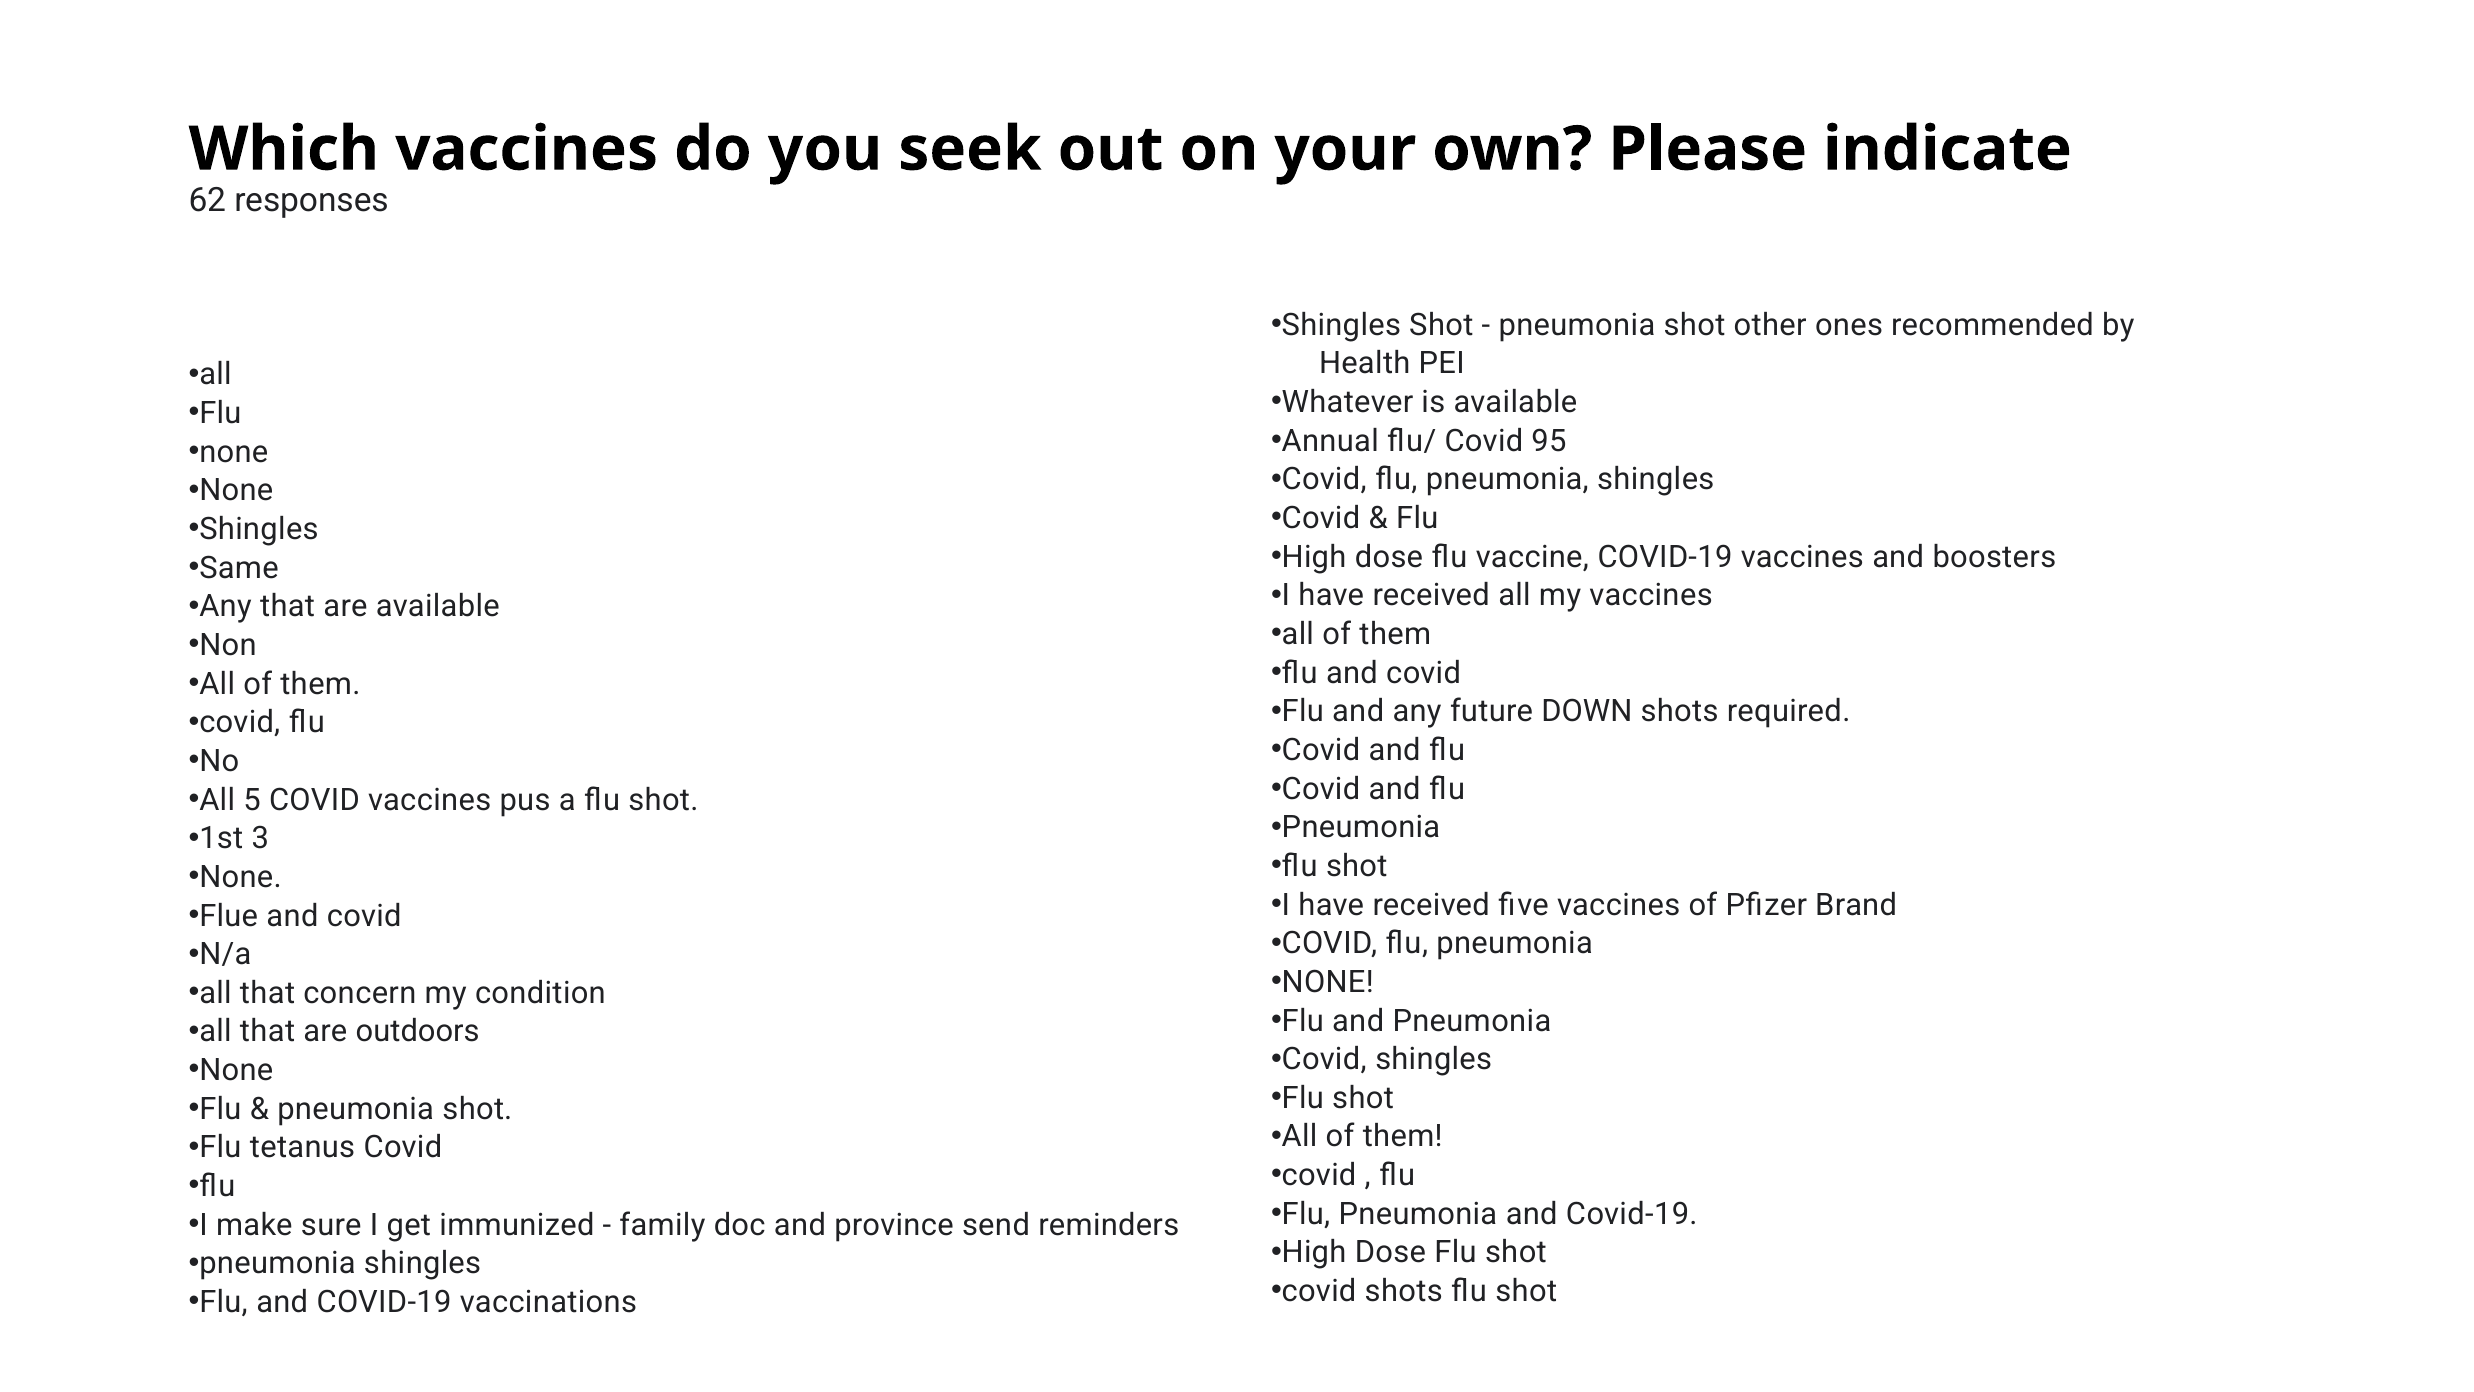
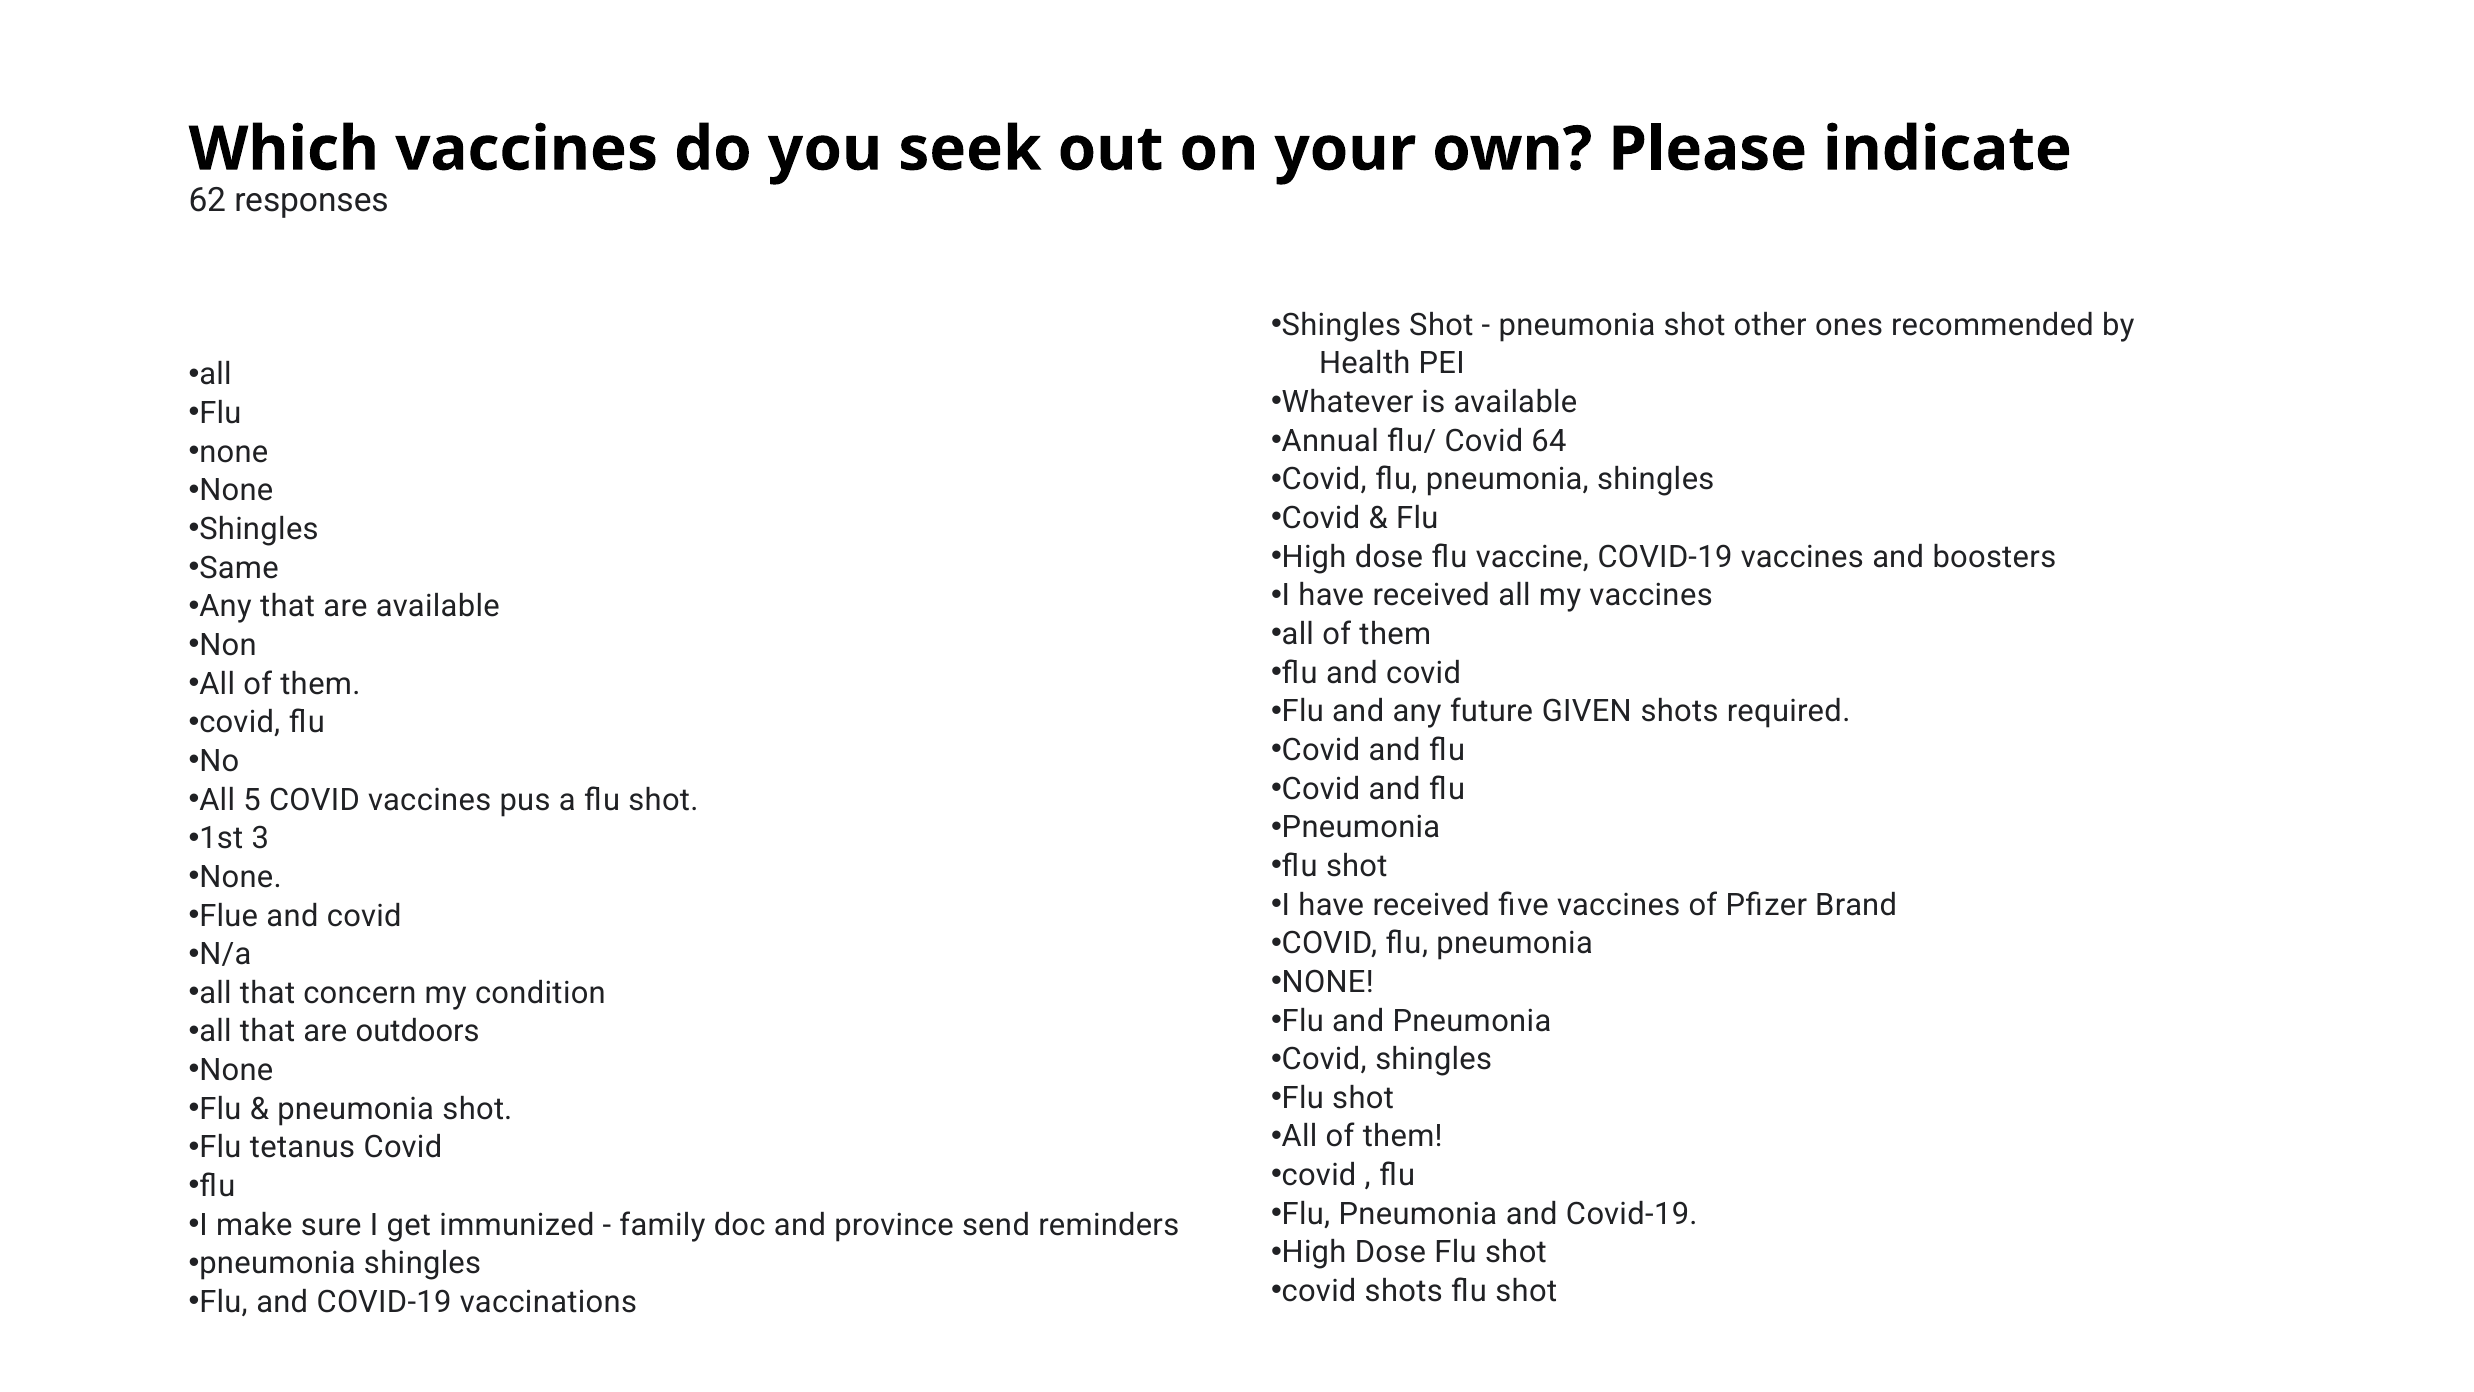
95: 95 -> 64 (1549, 441)
DOWN: DOWN -> GIVEN (1587, 711)
